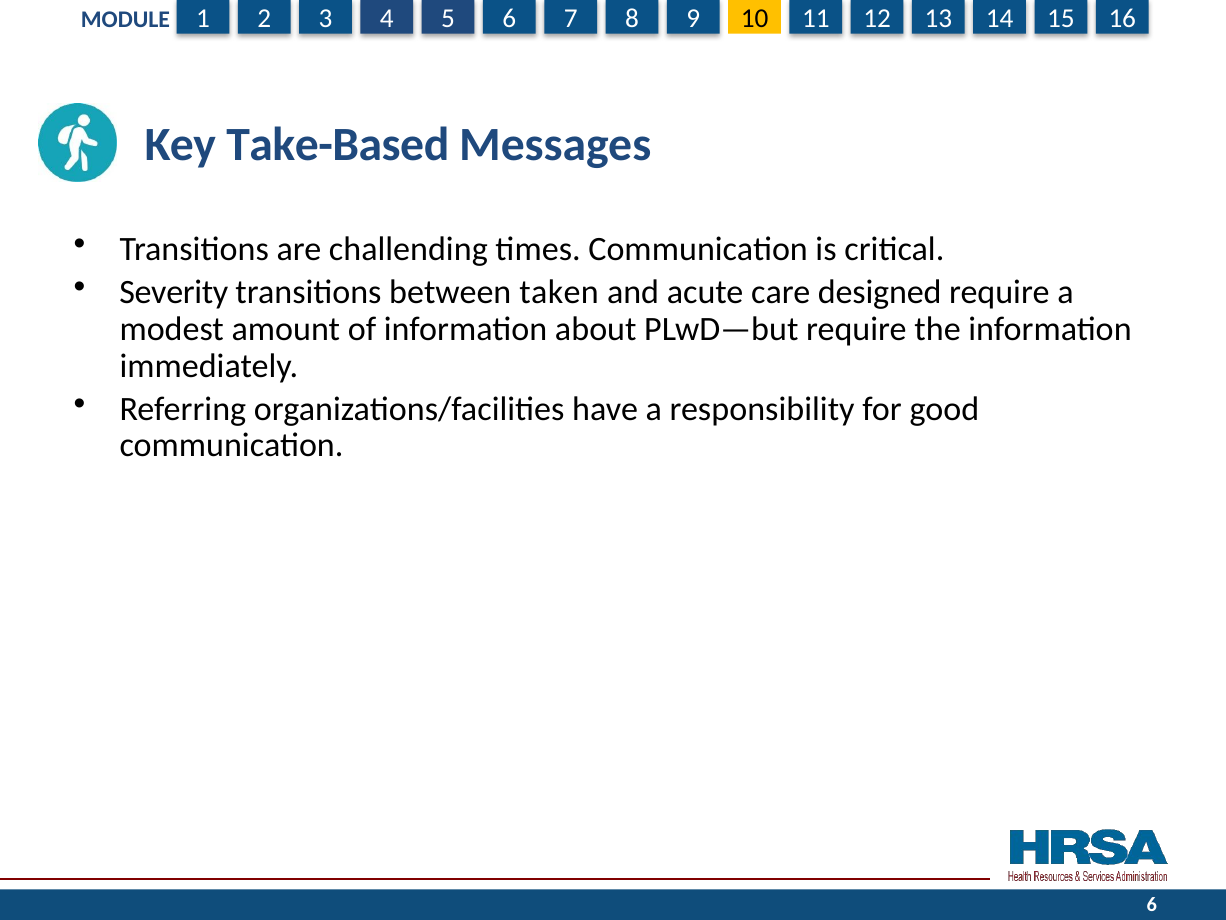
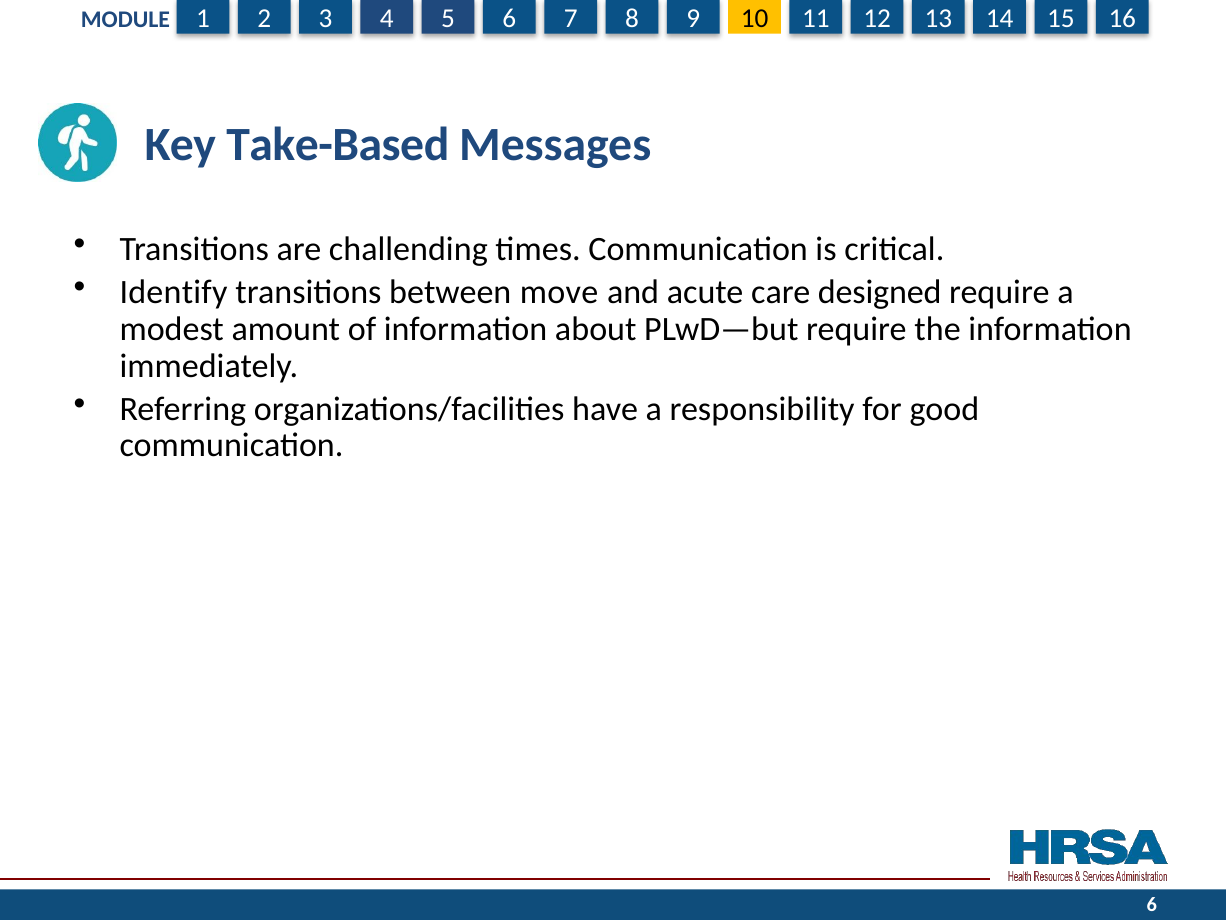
Severity: Severity -> Identify (174, 292)
taken: taken -> move (559, 292)
